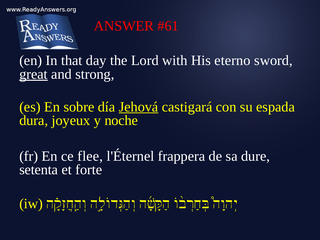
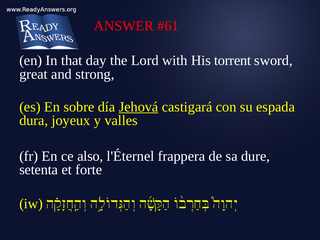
eterno: eterno -> torrent (233, 60)
great underline: present -> none (33, 74)
noche: noche -> valles (121, 120)
flee: flee -> also (90, 156)
